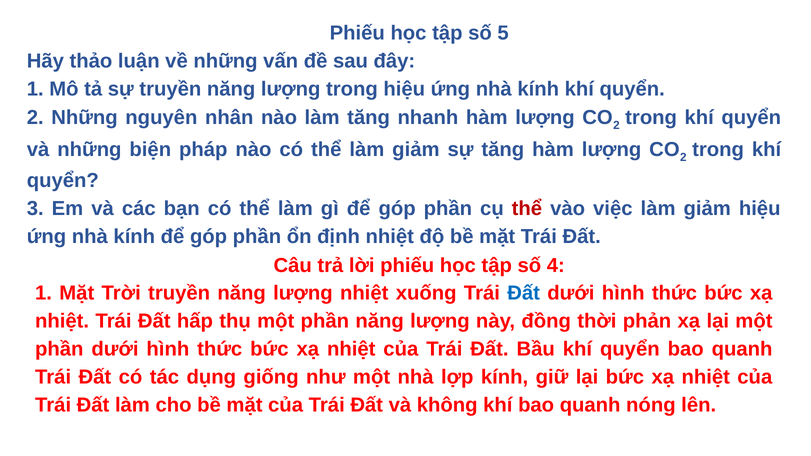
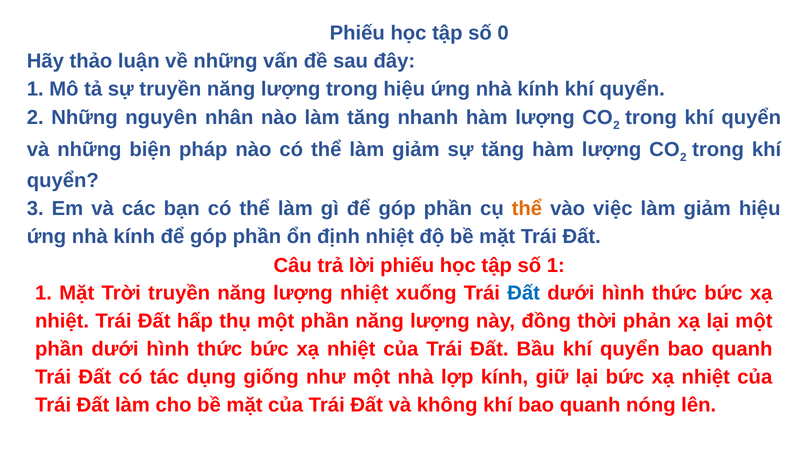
5: 5 -> 0 (503, 33)
thể colour: red -> orange (527, 209)
số 4: 4 -> 1 (556, 265)
